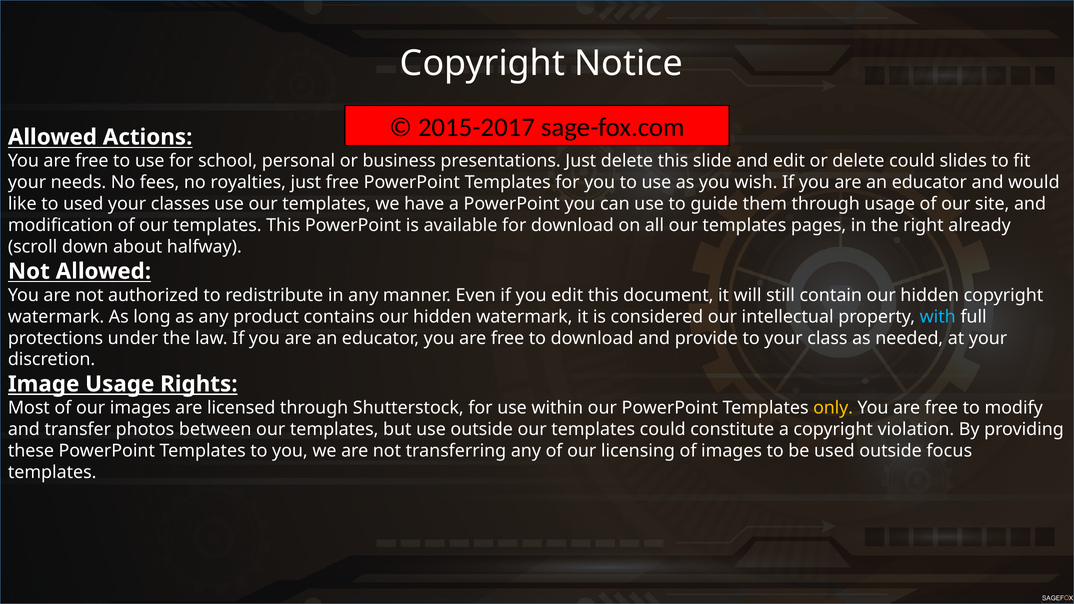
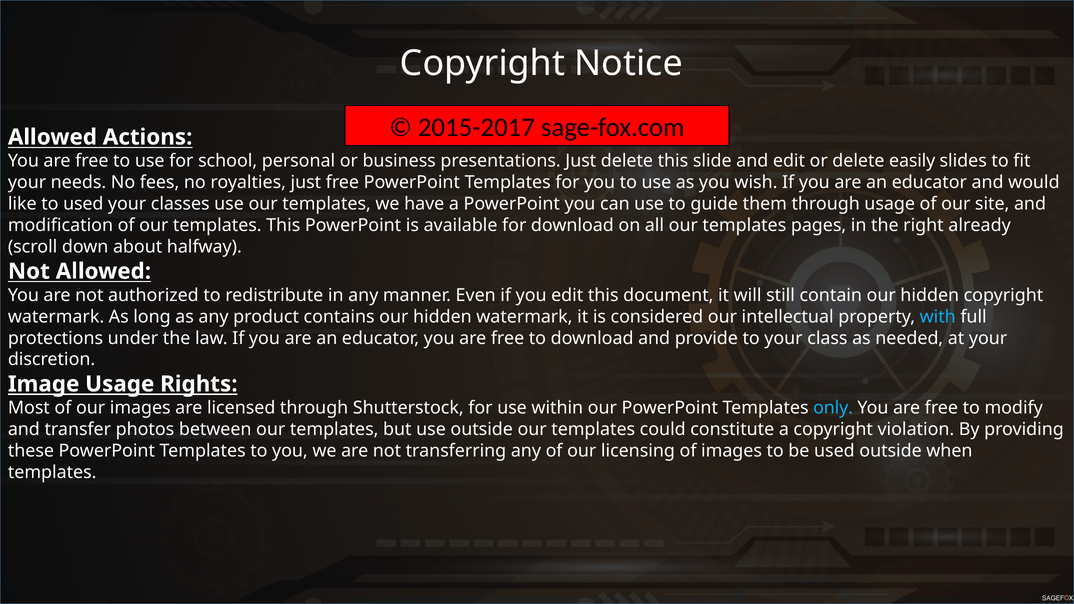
delete could: could -> easily (912, 161)
only colour: yellow -> light blue (833, 408)
focus: focus -> when (949, 451)
